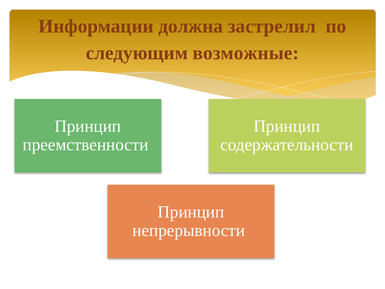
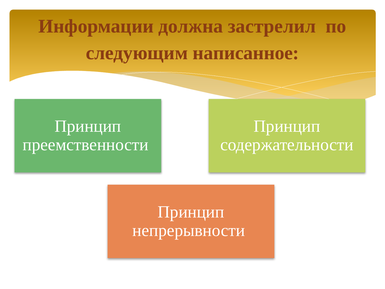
возможные: возможные -> написанное (246, 53)
